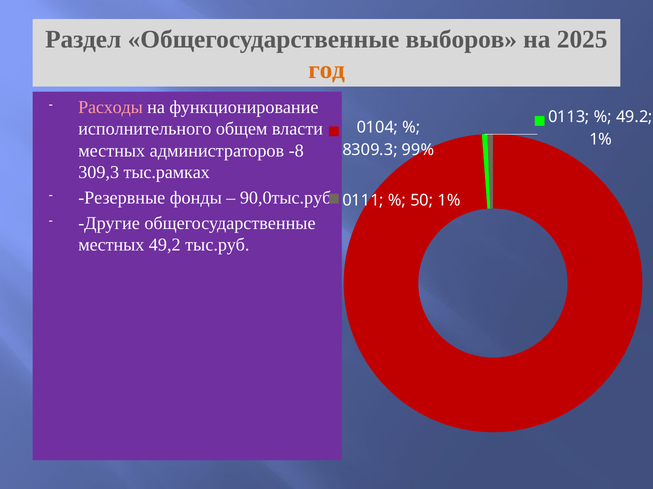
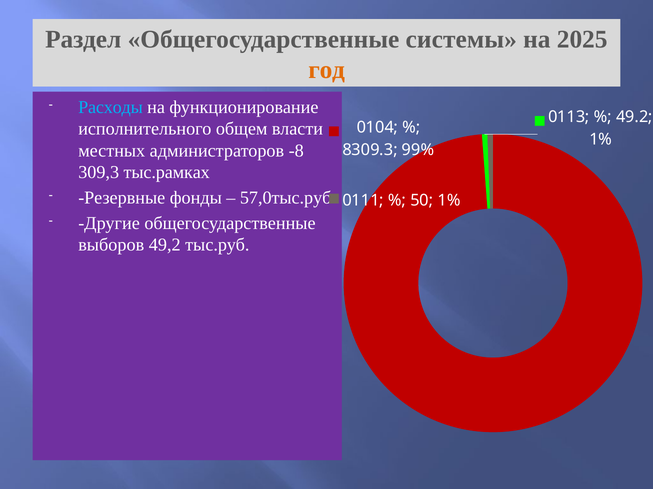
выборов: выборов -> системы (461, 39)
Расходы colour: pink -> light blue (111, 107)
90,0тыс.руб: 90,0тыс.руб -> 57,0тыс.руб (286, 198)
местных: местных -> выборов (111, 245)
